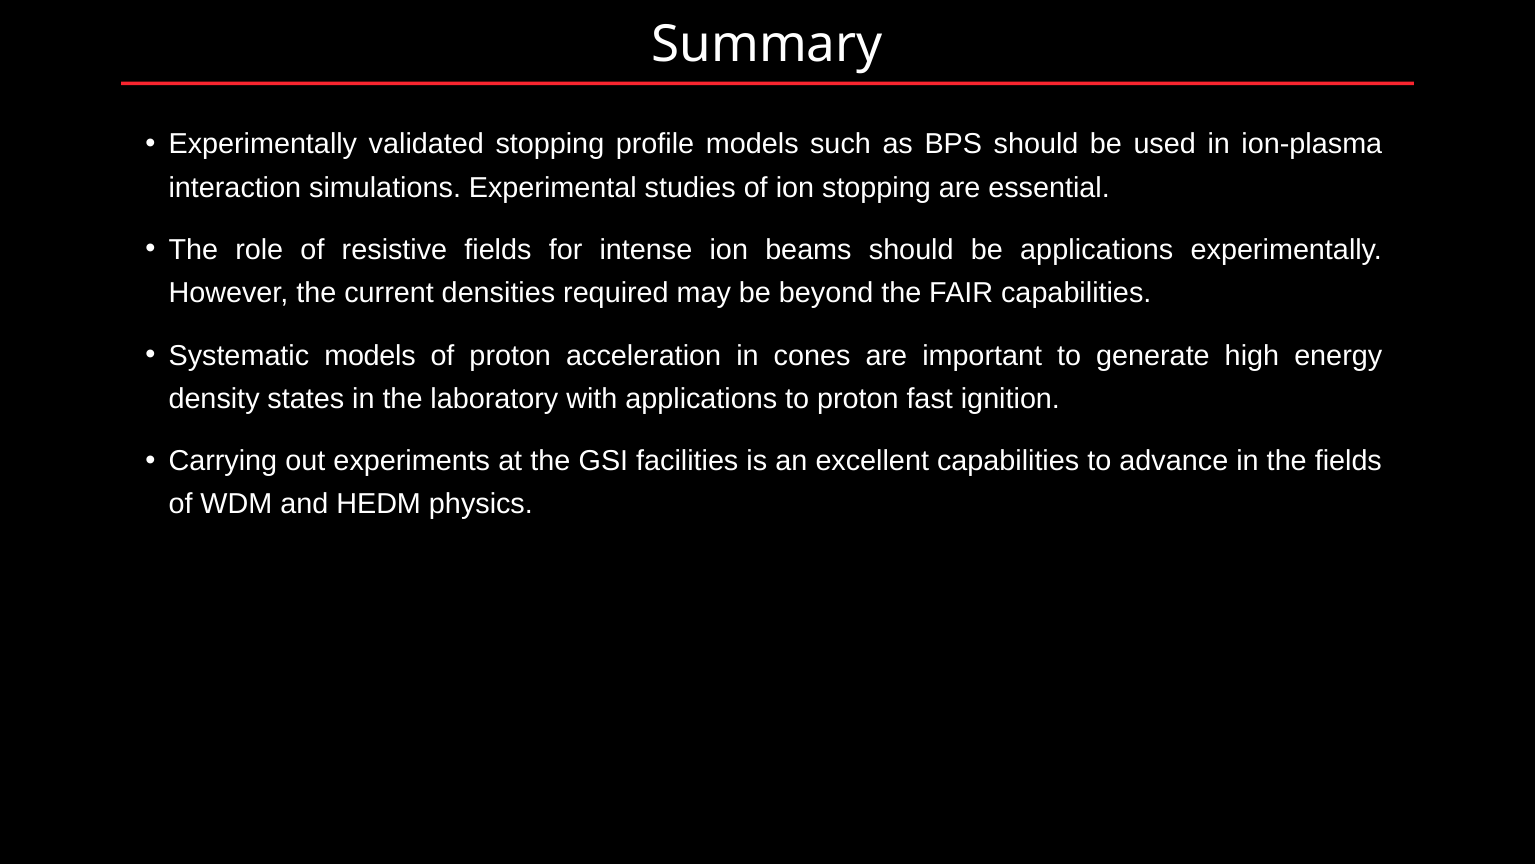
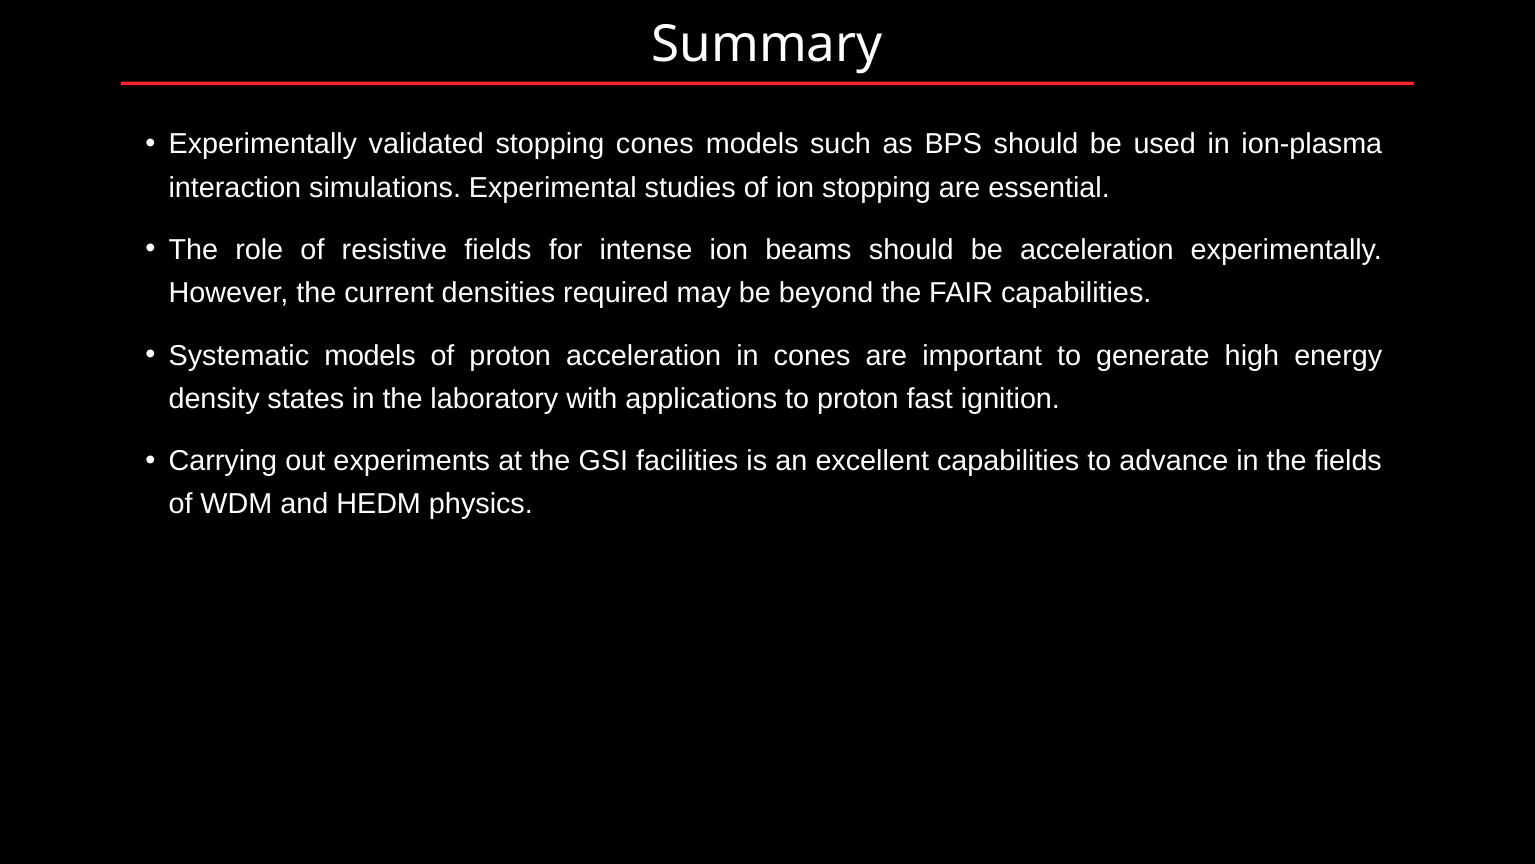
stopping profile: profile -> cones (655, 144)
be applications: applications -> acceleration (1097, 250)
